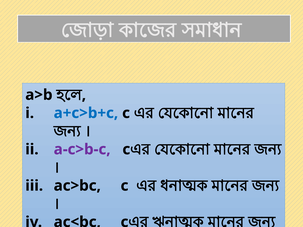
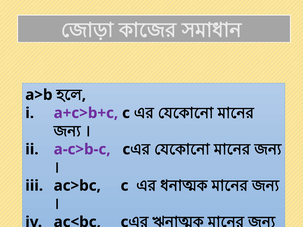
a+c>b+c colour: blue -> purple (86, 113)
